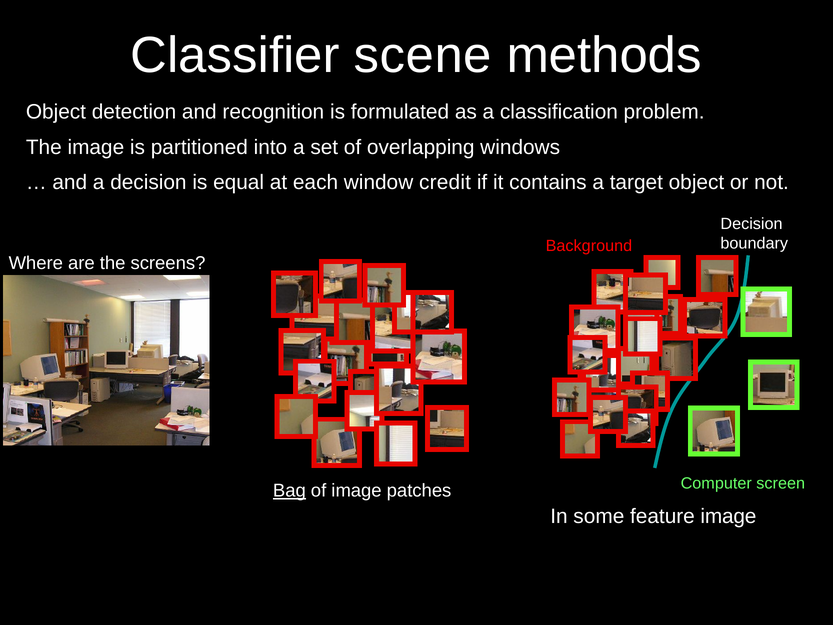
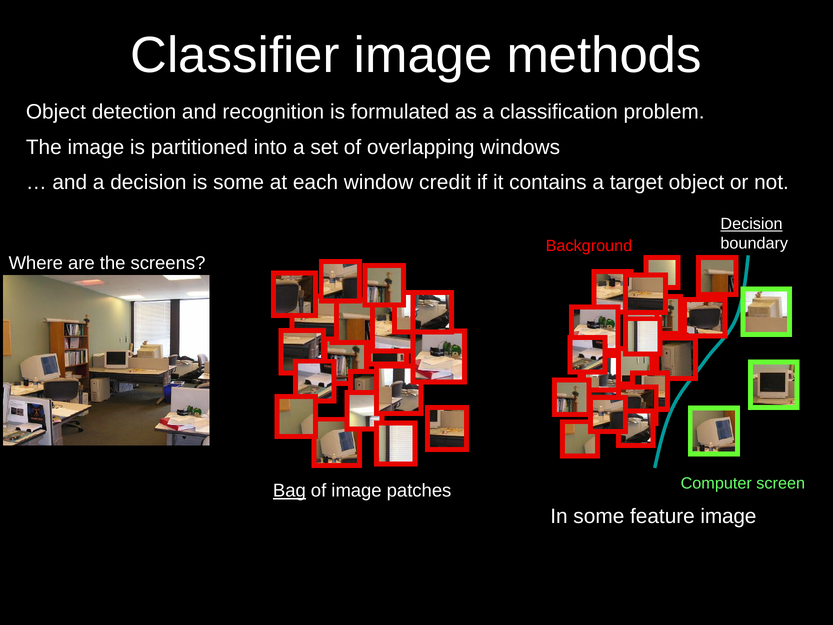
Classifier scene: scene -> image (423, 56)
is equal: equal -> some (239, 182)
Decision underline: none -> present (752, 224)
